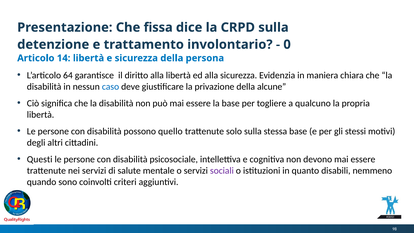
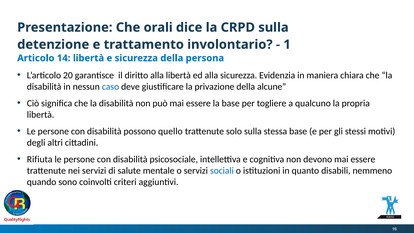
fissa: fissa -> orali (158, 27)
0: 0 -> 1 (287, 44)
64: 64 -> 20 (68, 75)
Questi: Questi -> Rifiuta (40, 159)
sociali colour: purple -> blue (222, 171)
